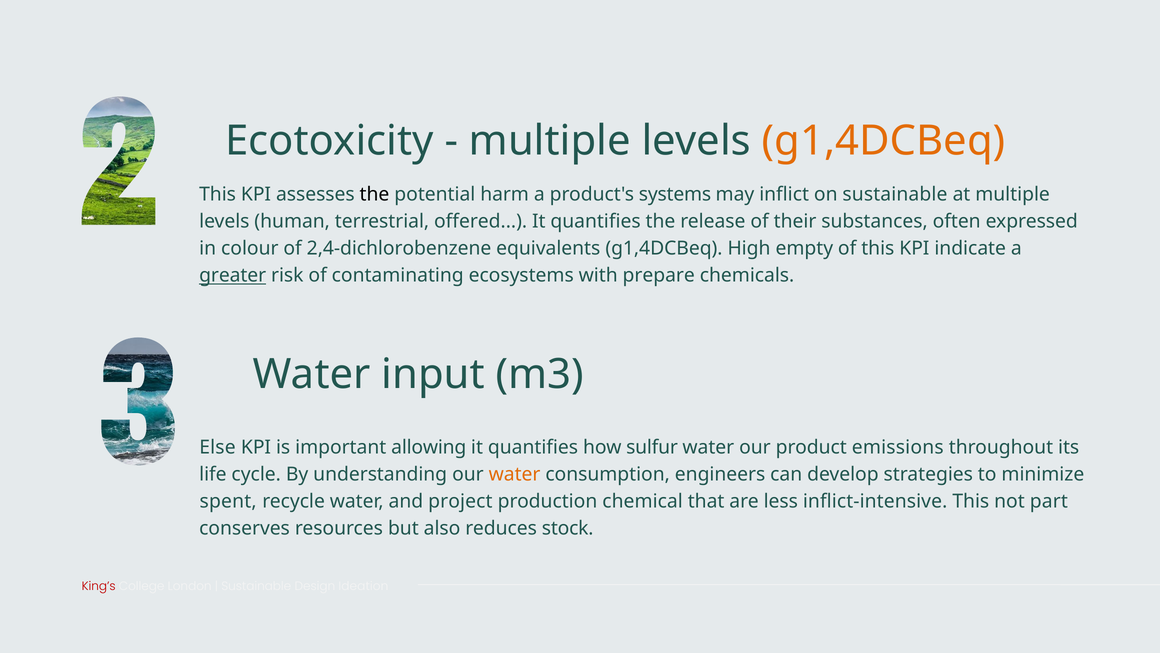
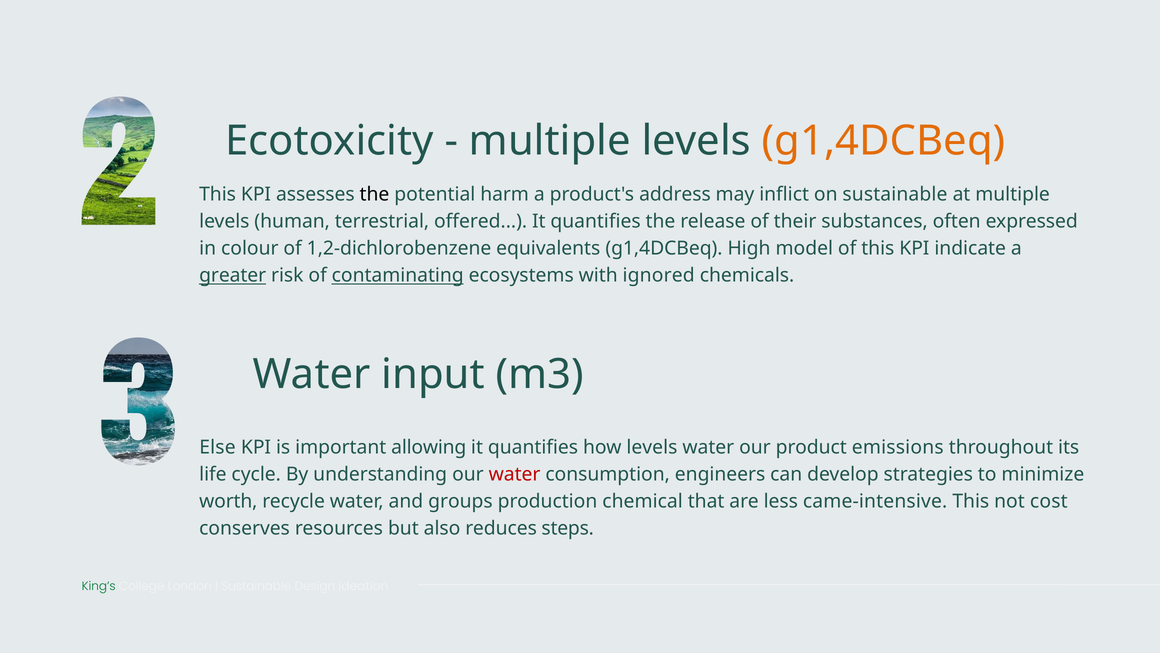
systems: systems -> address (675, 194)
2,4-dichlorobenzene: 2,4-dichlorobenzene -> 1,2-dichlorobenzene (399, 248)
empty: empty -> model (804, 248)
contaminating underline: none -> present (398, 275)
prepare: prepare -> ignored (659, 275)
how sulfur: sulfur -> levels (652, 447)
water colour: orange -> red (515, 474)
spent: spent -> worth (228, 501)
project: project -> groups (460, 501)
inflict-intensive: inflict-intensive -> came-intensive (875, 501)
part: part -> cost (1049, 501)
stock: stock -> steps (568, 528)
King’s colour: red -> green (99, 586)
